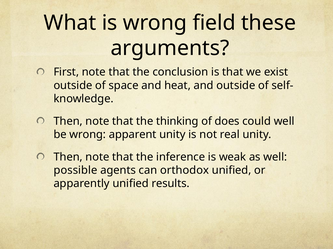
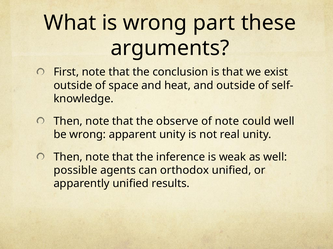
field: field -> part (214, 23)
thinking: thinking -> observe (177, 122)
of does: does -> note (227, 122)
